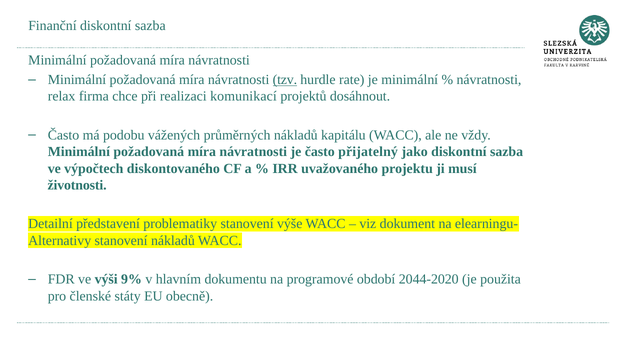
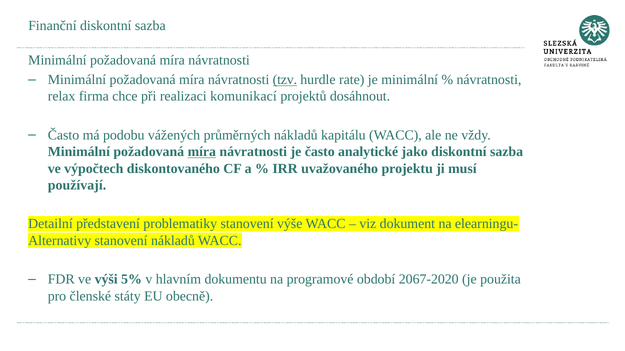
míra underline: none -> present (202, 152)
přijatelný: přijatelný -> analytické (368, 152)
životnosti: životnosti -> používají (77, 185)
9%: 9% -> 5% (131, 280)
2044-2020: 2044-2020 -> 2067-2020 (429, 280)
